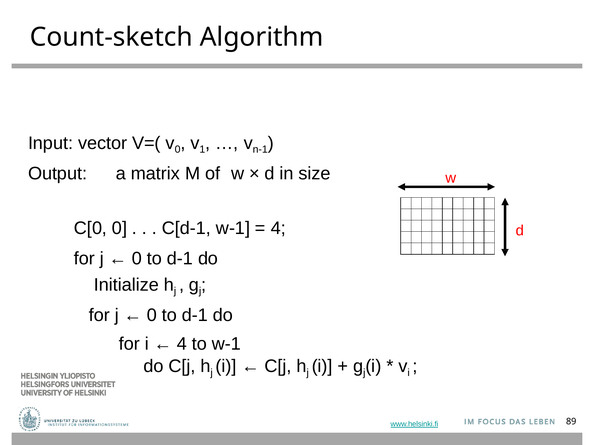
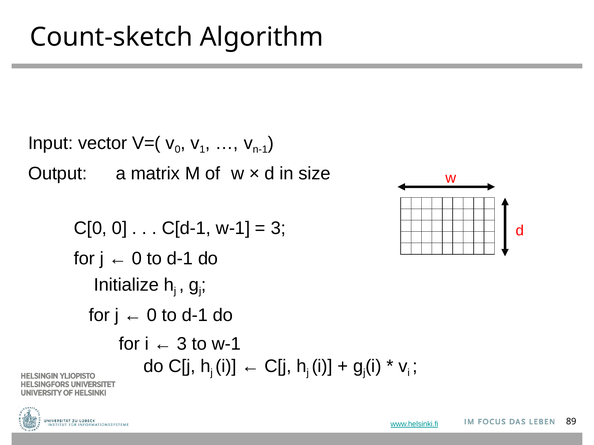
4: 4 -> 3 (278, 228)
4: 4 -> 3 (182, 344)
